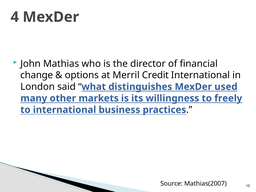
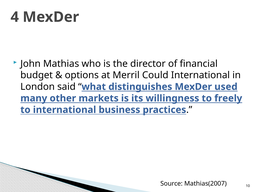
change: change -> budget (37, 75)
Credit: Credit -> Could (155, 75)
